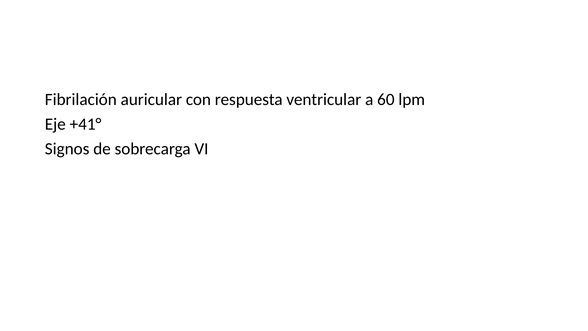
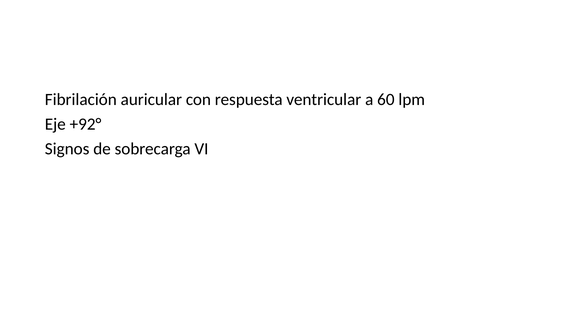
+41°: +41° -> +92° (85, 124)
